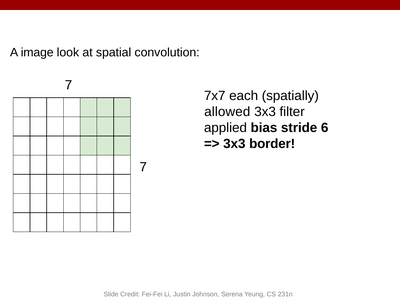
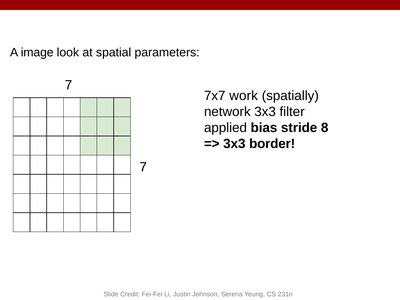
convolution: convolution -> parameters (167, 52)
each: each -> work (244, 96)
allowed: allowed -> network (227, 112)
6: 6 -> 8 (325, 128)
